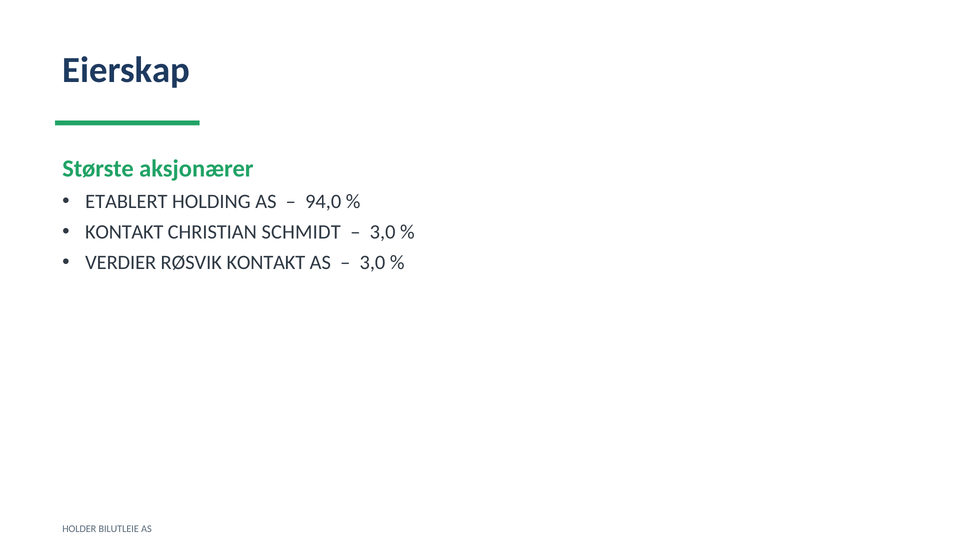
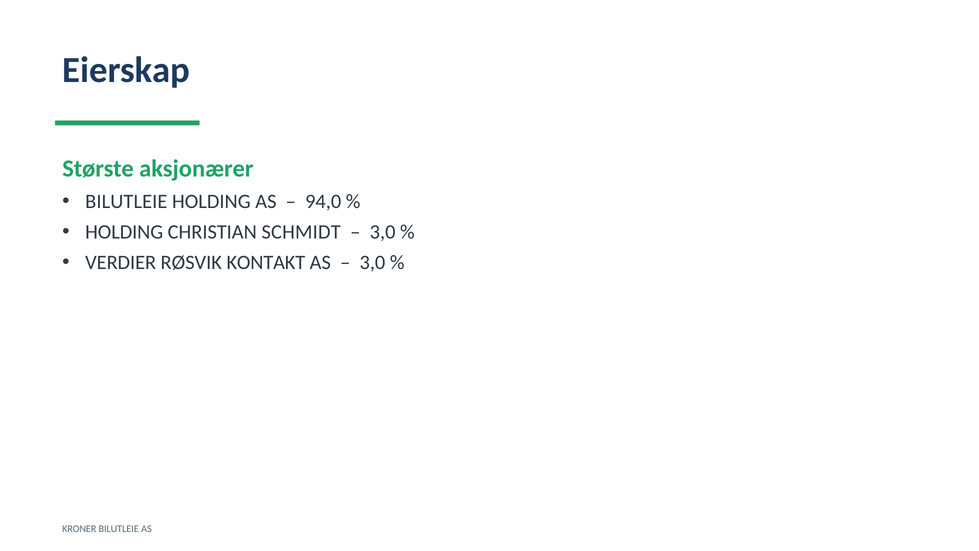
ETABLERT: ETABLERT -> BILUTLEIE (126, 201)
KONTAKT: KONTAKT -> HOLDING (124, 232)
HOLDER: HOLDER -> KRONER (79, 528)
